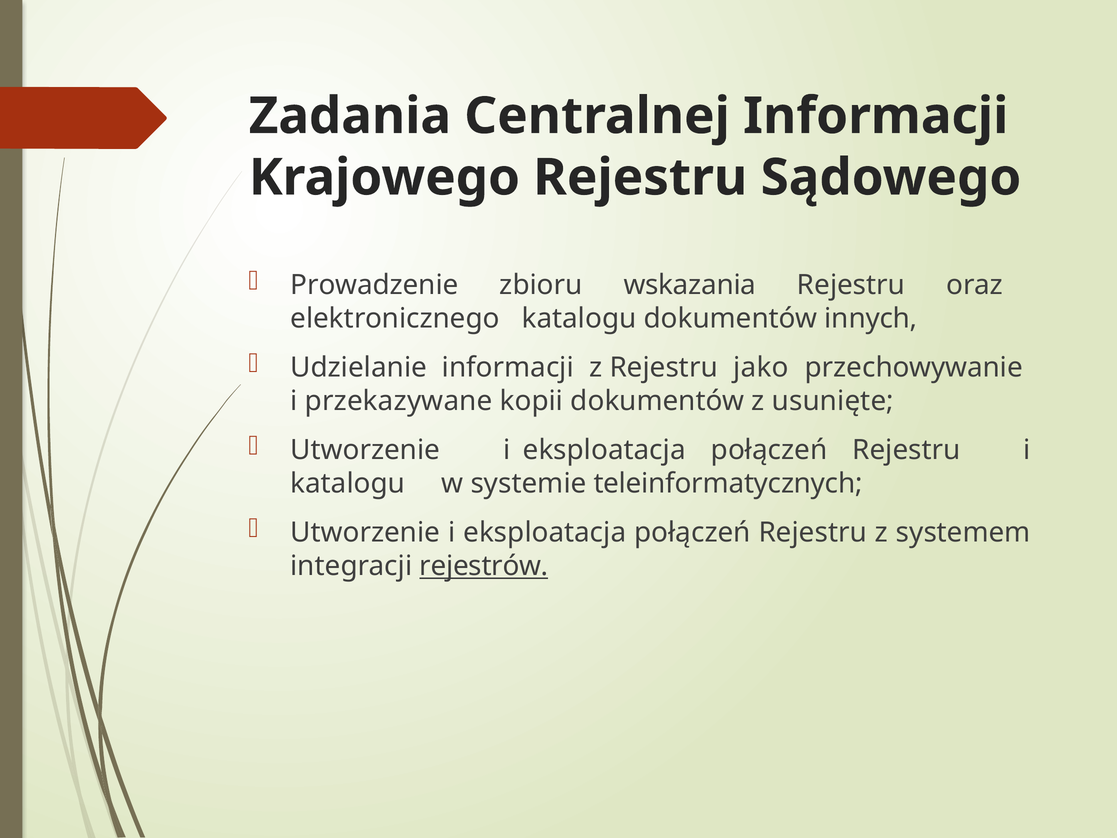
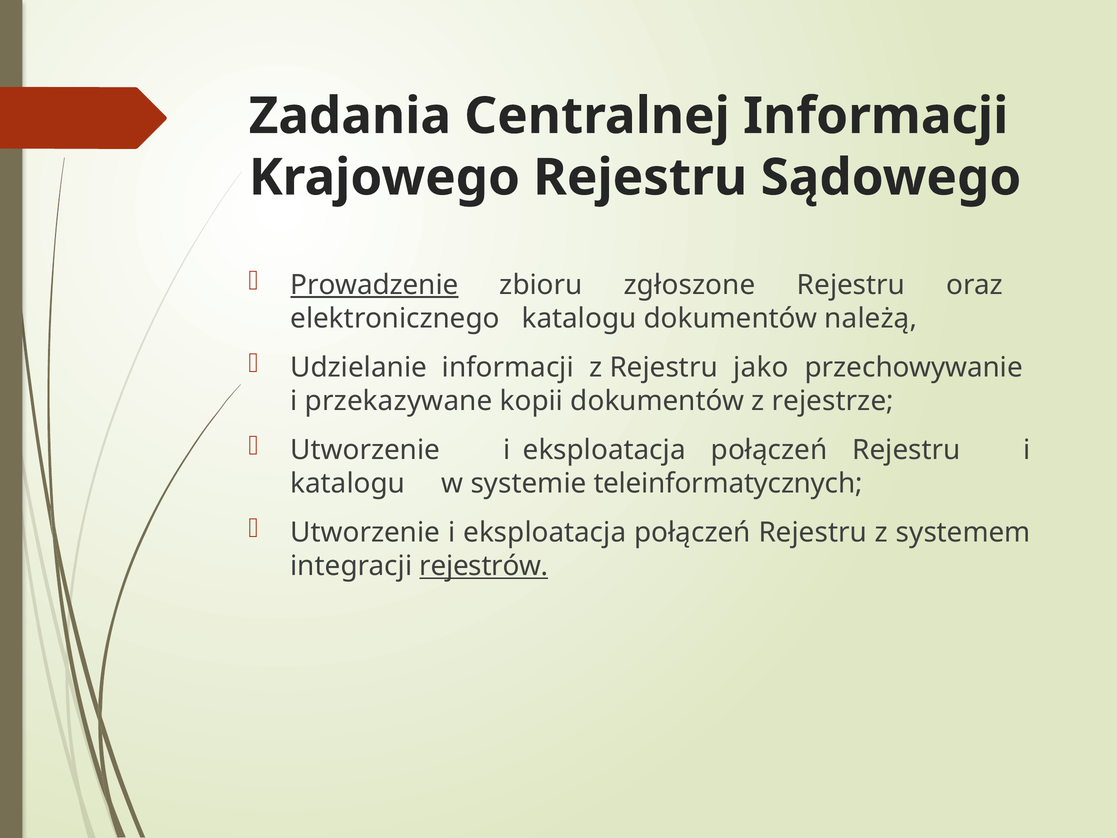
Prowadzenie underline: none -> present (374, 285)
wskazania: wskazania -> zgłoszone (690, 285)
innych: innych -> należą (871, 318)
usunięte: usunięte -> rejestrze (833, 401)
